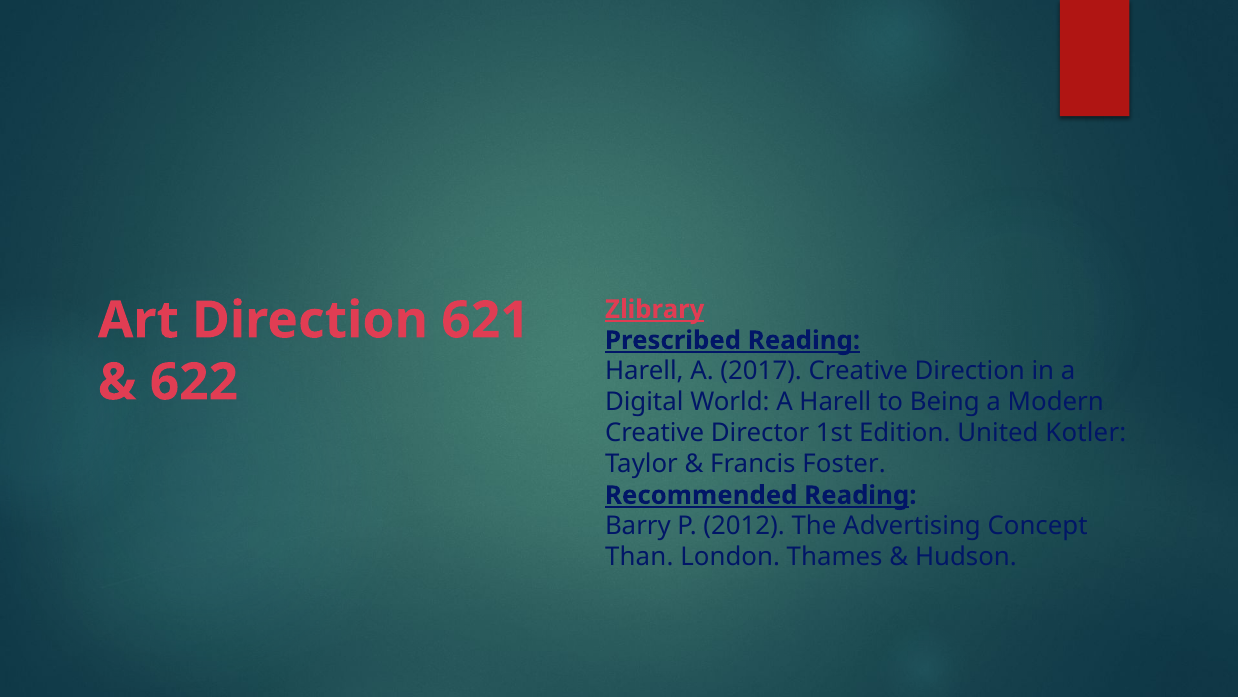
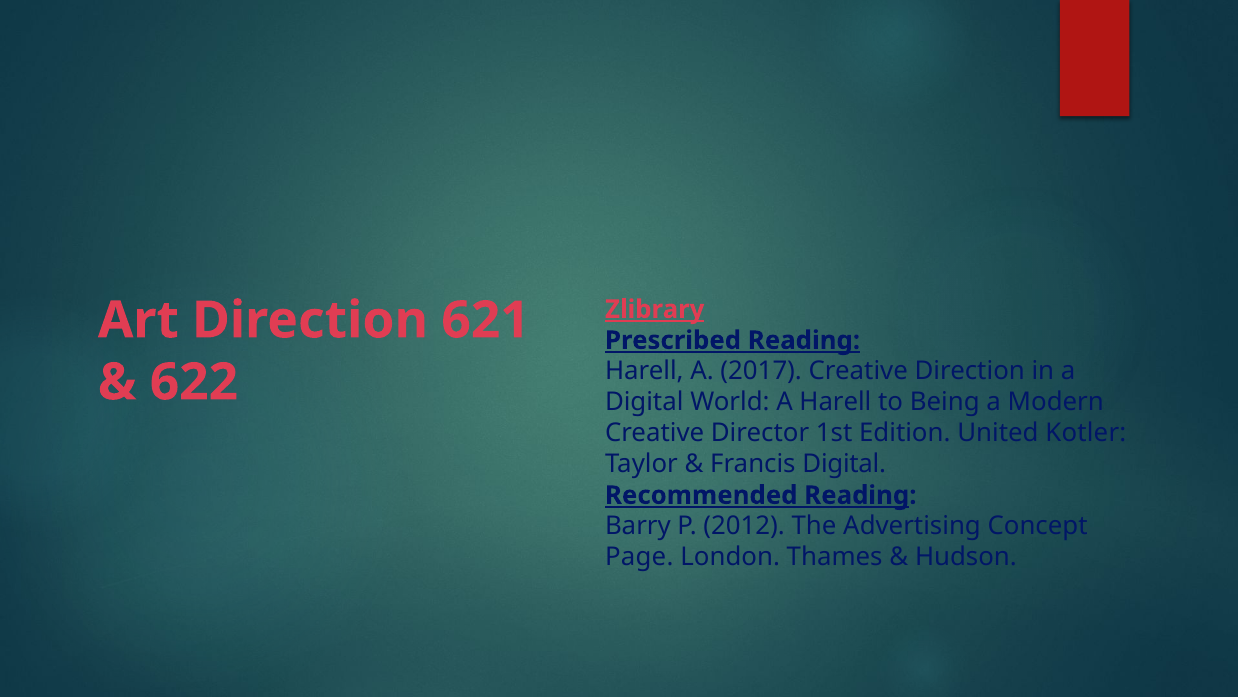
Francis Foster: Foster -> Digital (844, 464)
Than: Than -> Page (639, 557)
